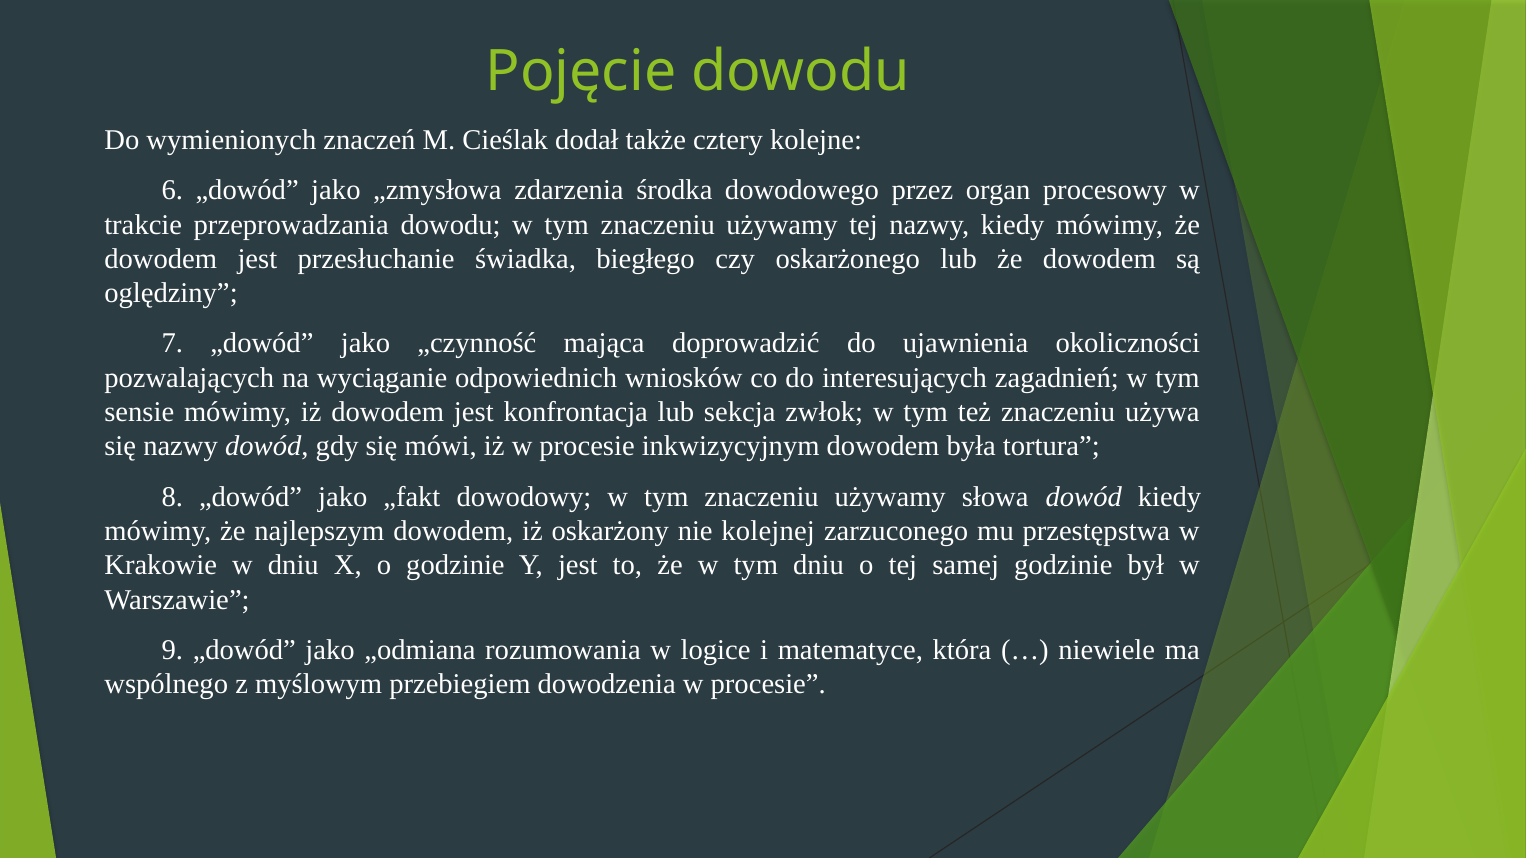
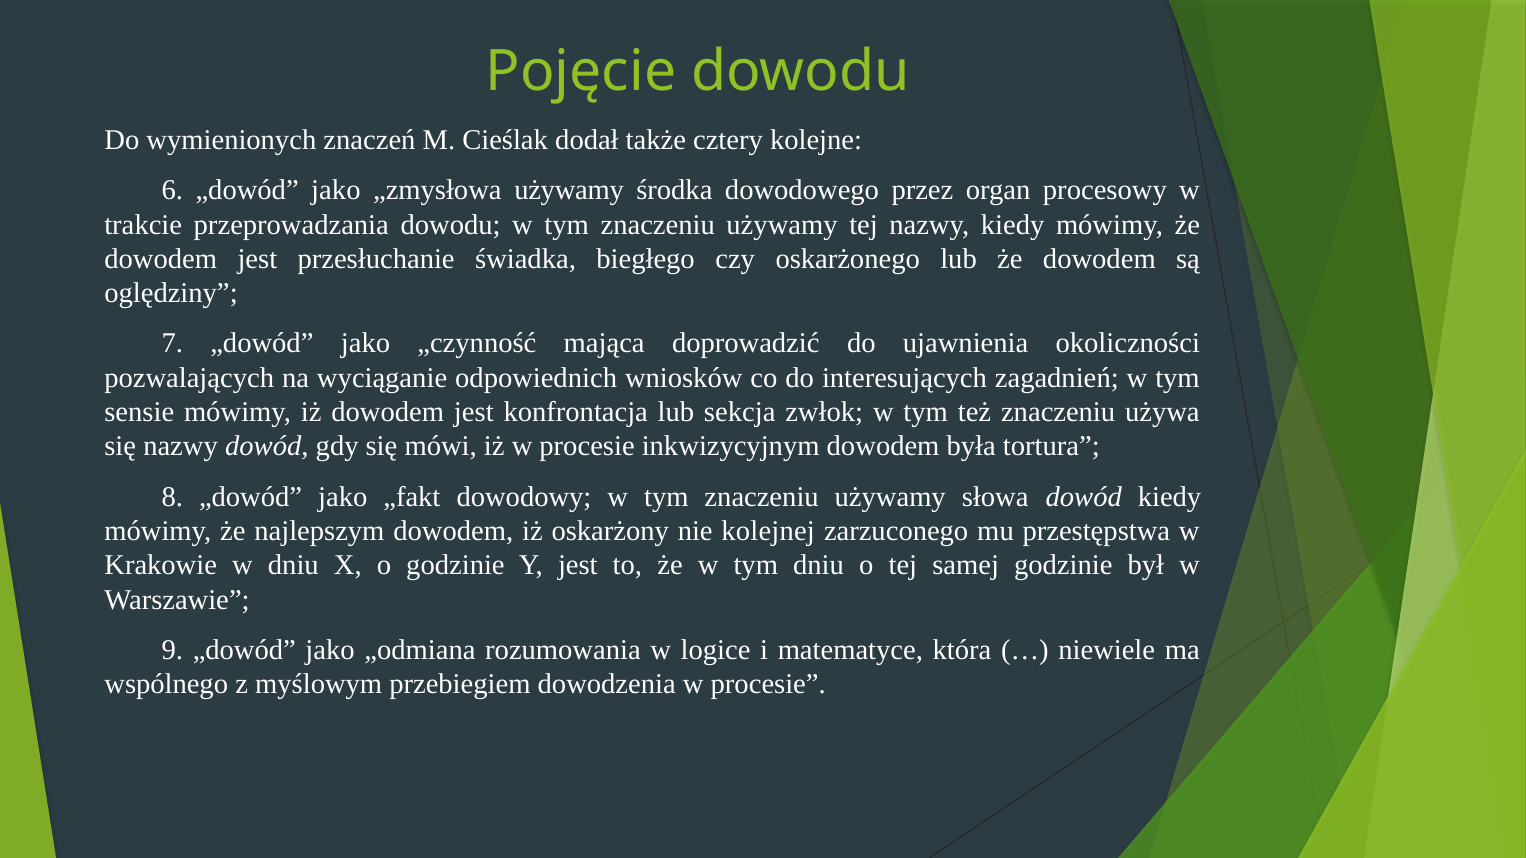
„zmysłowa zdarzenia: zdarzenia -> używamy (569, 190)
